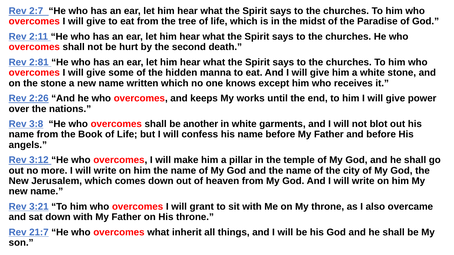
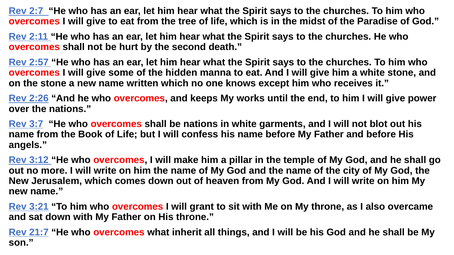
2:81: 2:81 -> 2:57 (39, 62)
3:8: 3:8 -> 3:7 (36, 124)
be another: another -> nations (201, 124)
